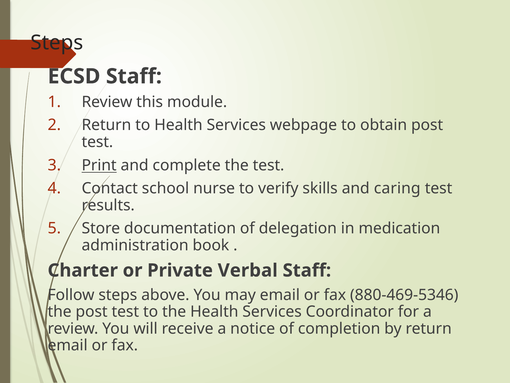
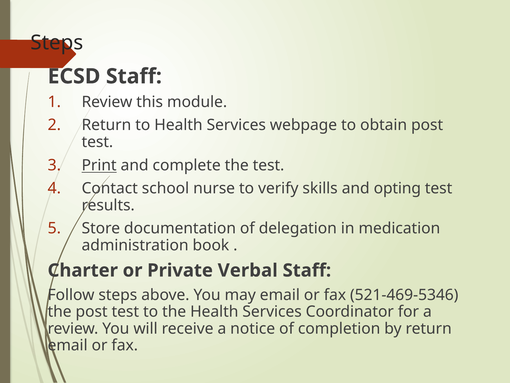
caring: caring -> opting (397, 188)
880-469-5346: 880-469-5346 -> 521-469-5346 (404, 294)
